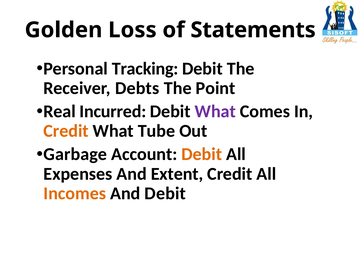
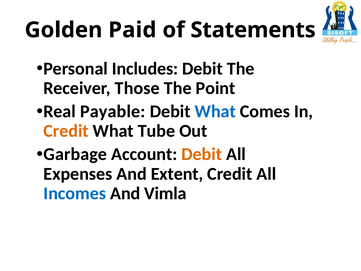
Loss: Loss -> Paid (132, 30)
Tracking: Tracking -> Includes (145, 69)
Debts: Debts -> Those (137, 88)
Incurred: Incurred -> Payable (113, 111)
What colour: purple -> blue (215, 111)
Incomes colour: orange -> blue (75, 193)
And Debit: Debit -> Vimla (165, 193)
